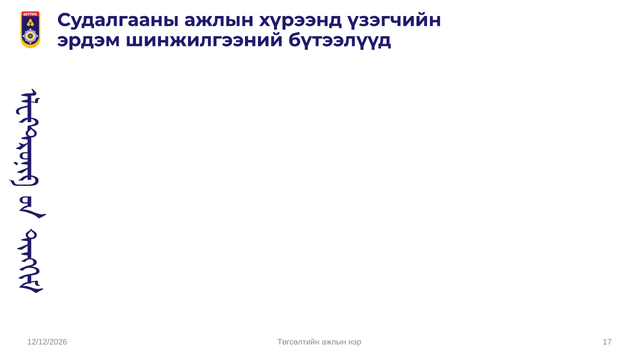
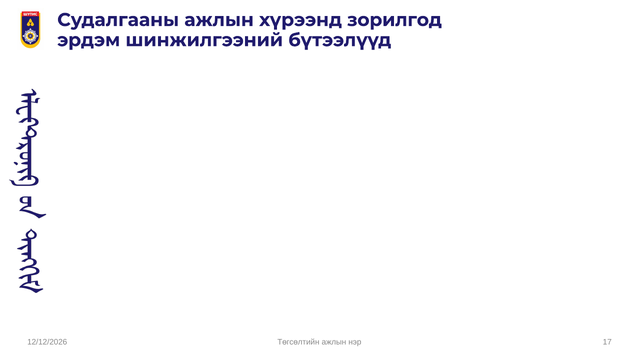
үзэгчийн: үзэгчийн -> зорилгод (394, 20)
